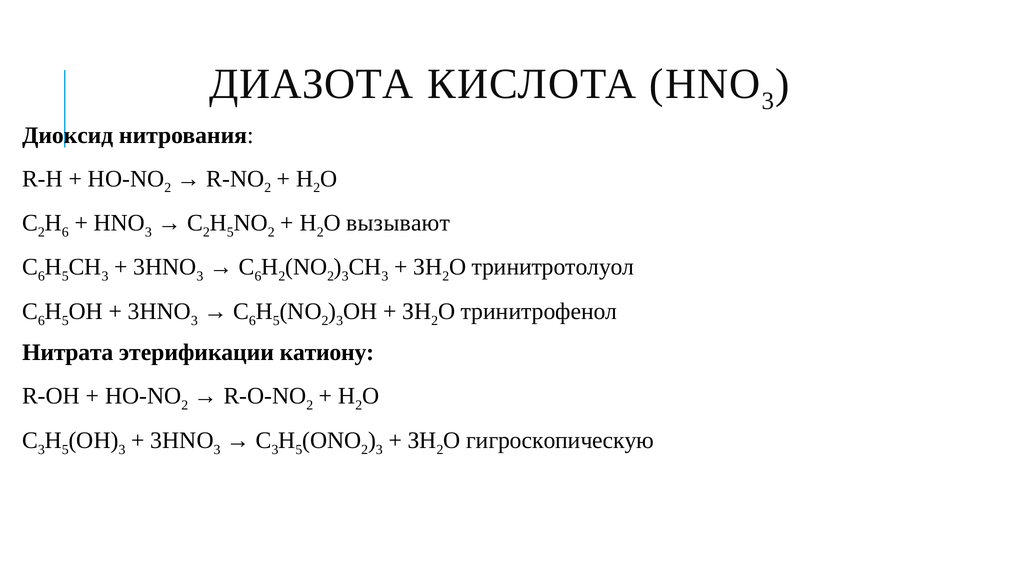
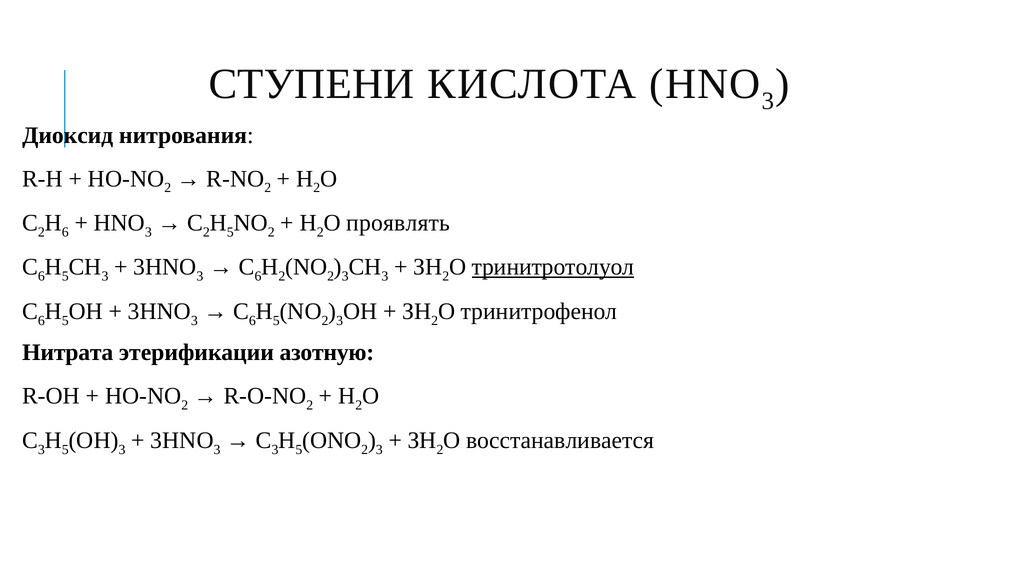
ДИАЗОТА: ДИАЗОТА -> СТУПЕНИ (312, 84)
вызывают: вызывают -> проявлять (398, 223)
тринитротолуол underline: none -> present (553, 267)
катиону: катиону -> азотную (327, 352)
гигроскопическую: гигроскопическую -> восстанавливается (560, 440)
